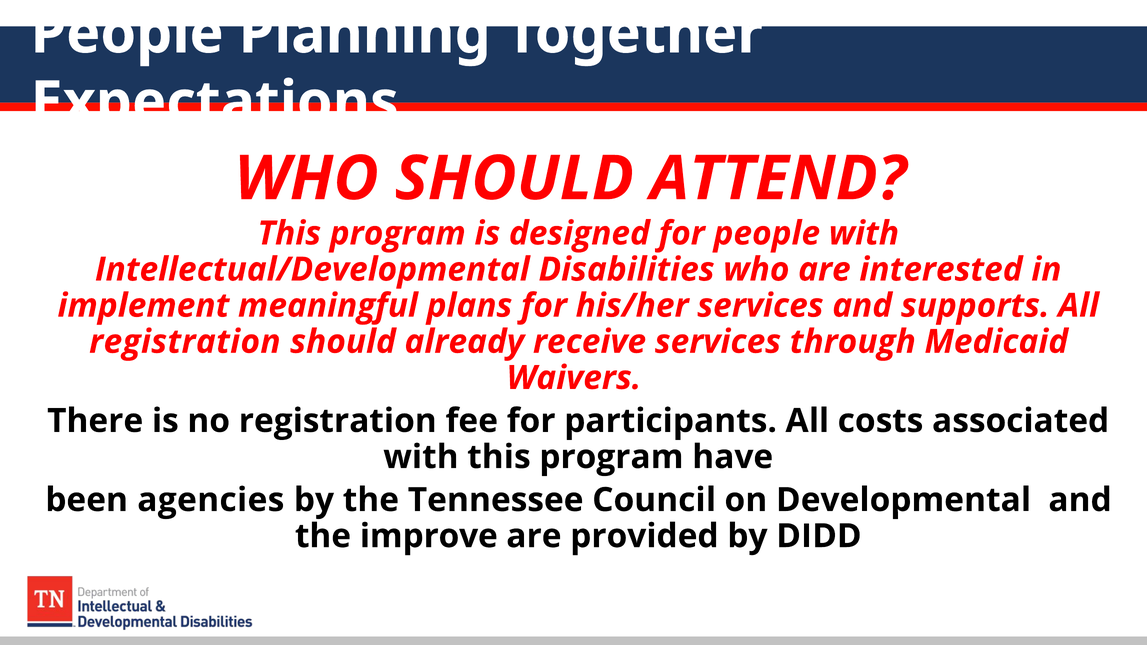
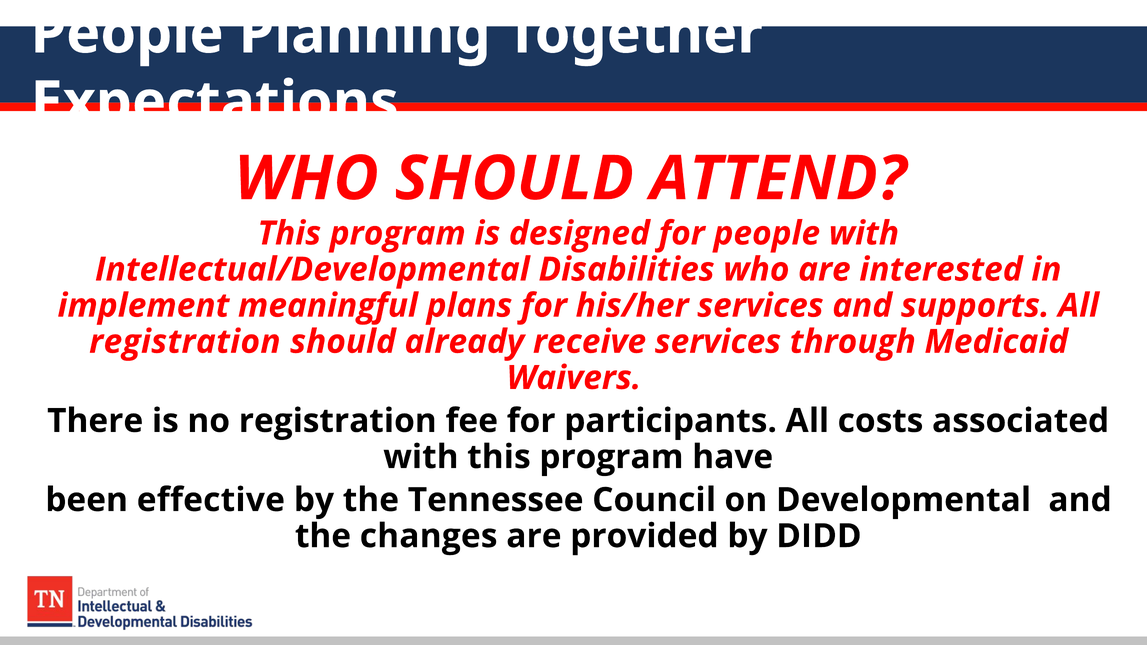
agencies: agencies -> effective (211, 500)
improve: improve -> changes (429, 536)
